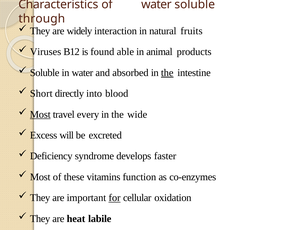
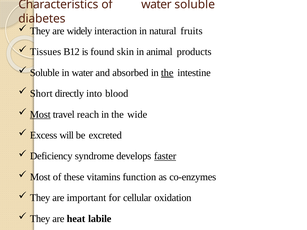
through: through -> diabetes (42, 19)
Viruses: Viruses -> Tissues (46, 52)
able: able -> skin (125, 52)
every: every -> reach (88, 115)
faster underline: none -> present (165, 156)
for underline: present -> none (115, 198)
